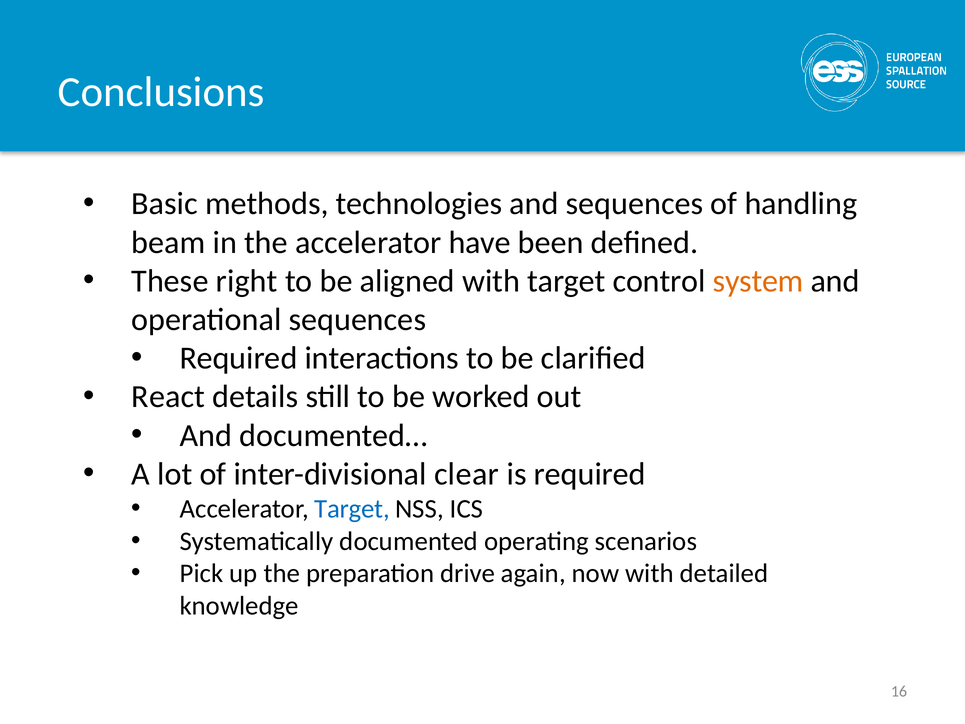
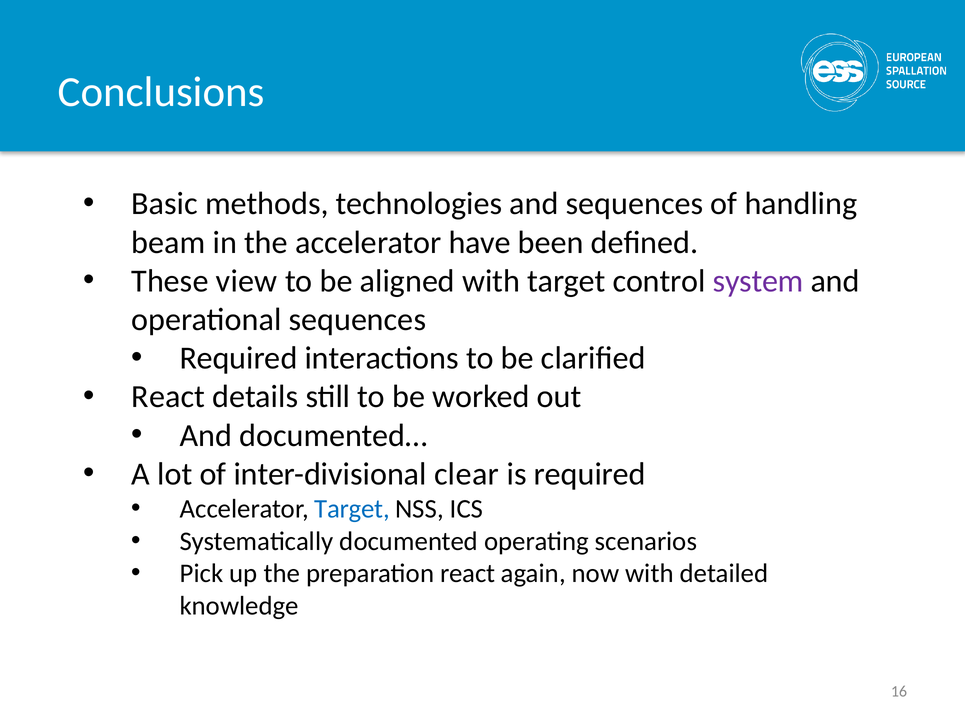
right: right -> view (247, 281)
system colour: orange -> purple (758, 281)
preparation drive: drive -> react (468, 573)
